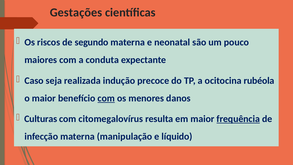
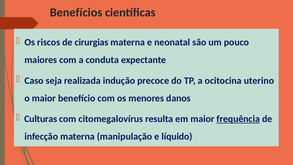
Gestações: Gestações -> Benefícios (76, 12)
segundo: segundo -> cirurgias (92, 42)
rubéola: rubéola -> uterino (259, 81)
com underline: present -> none (106, 98)
